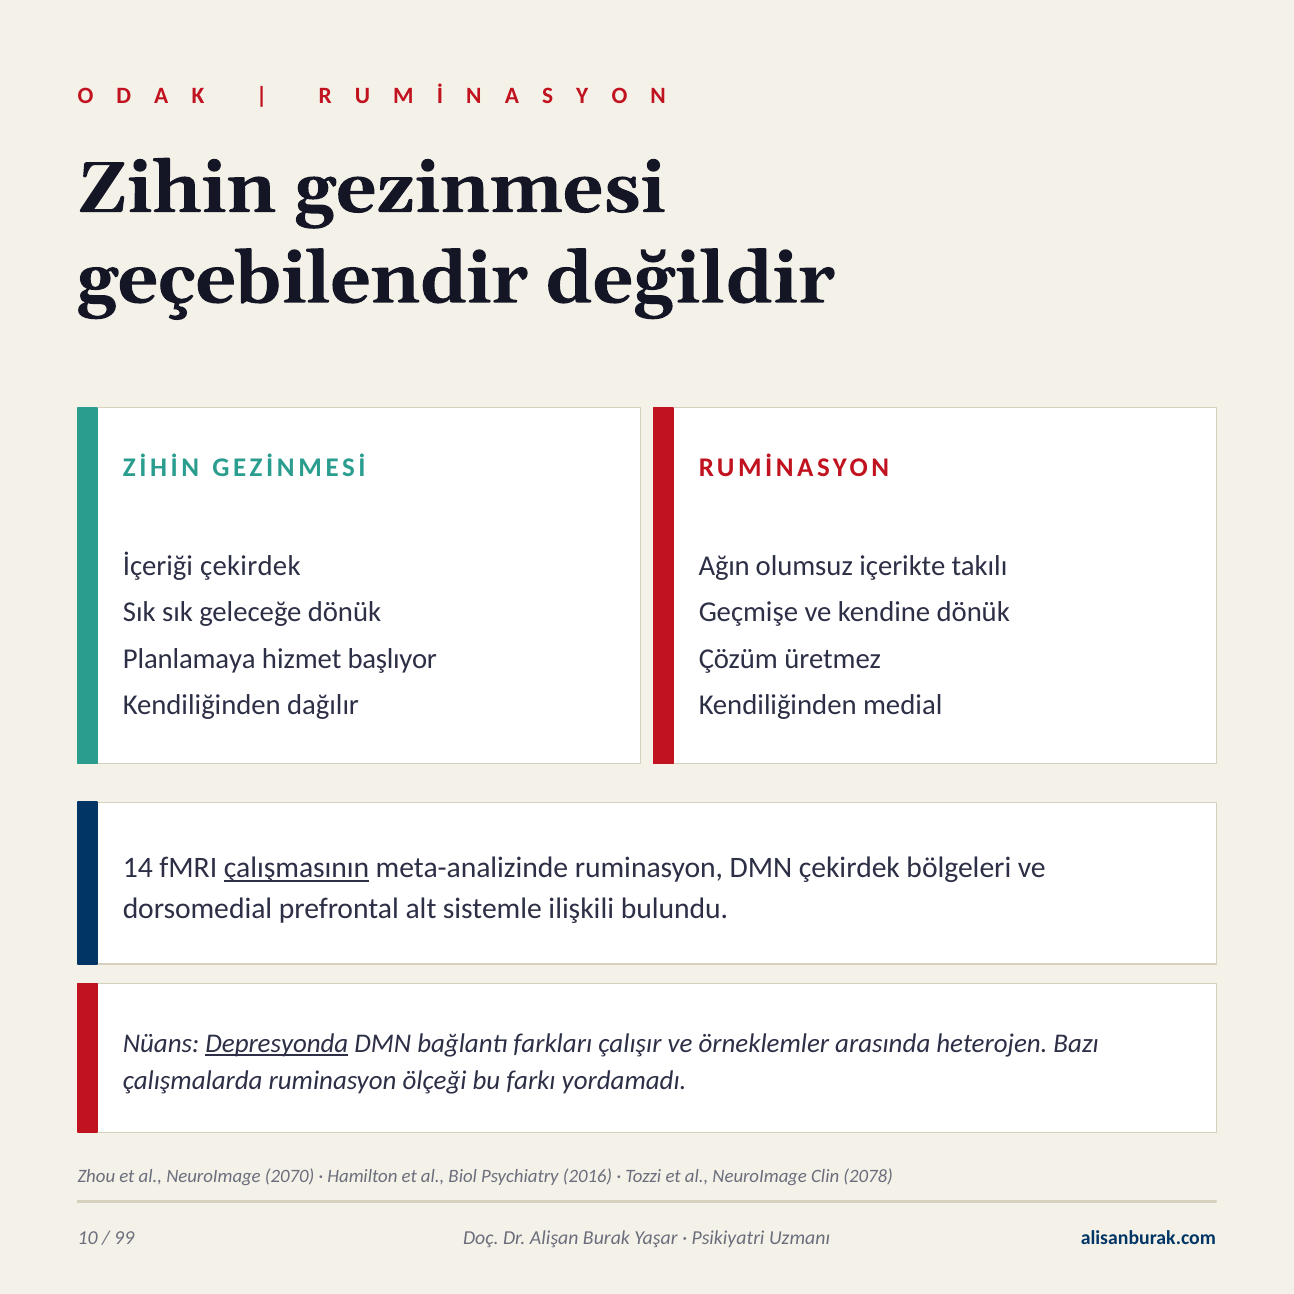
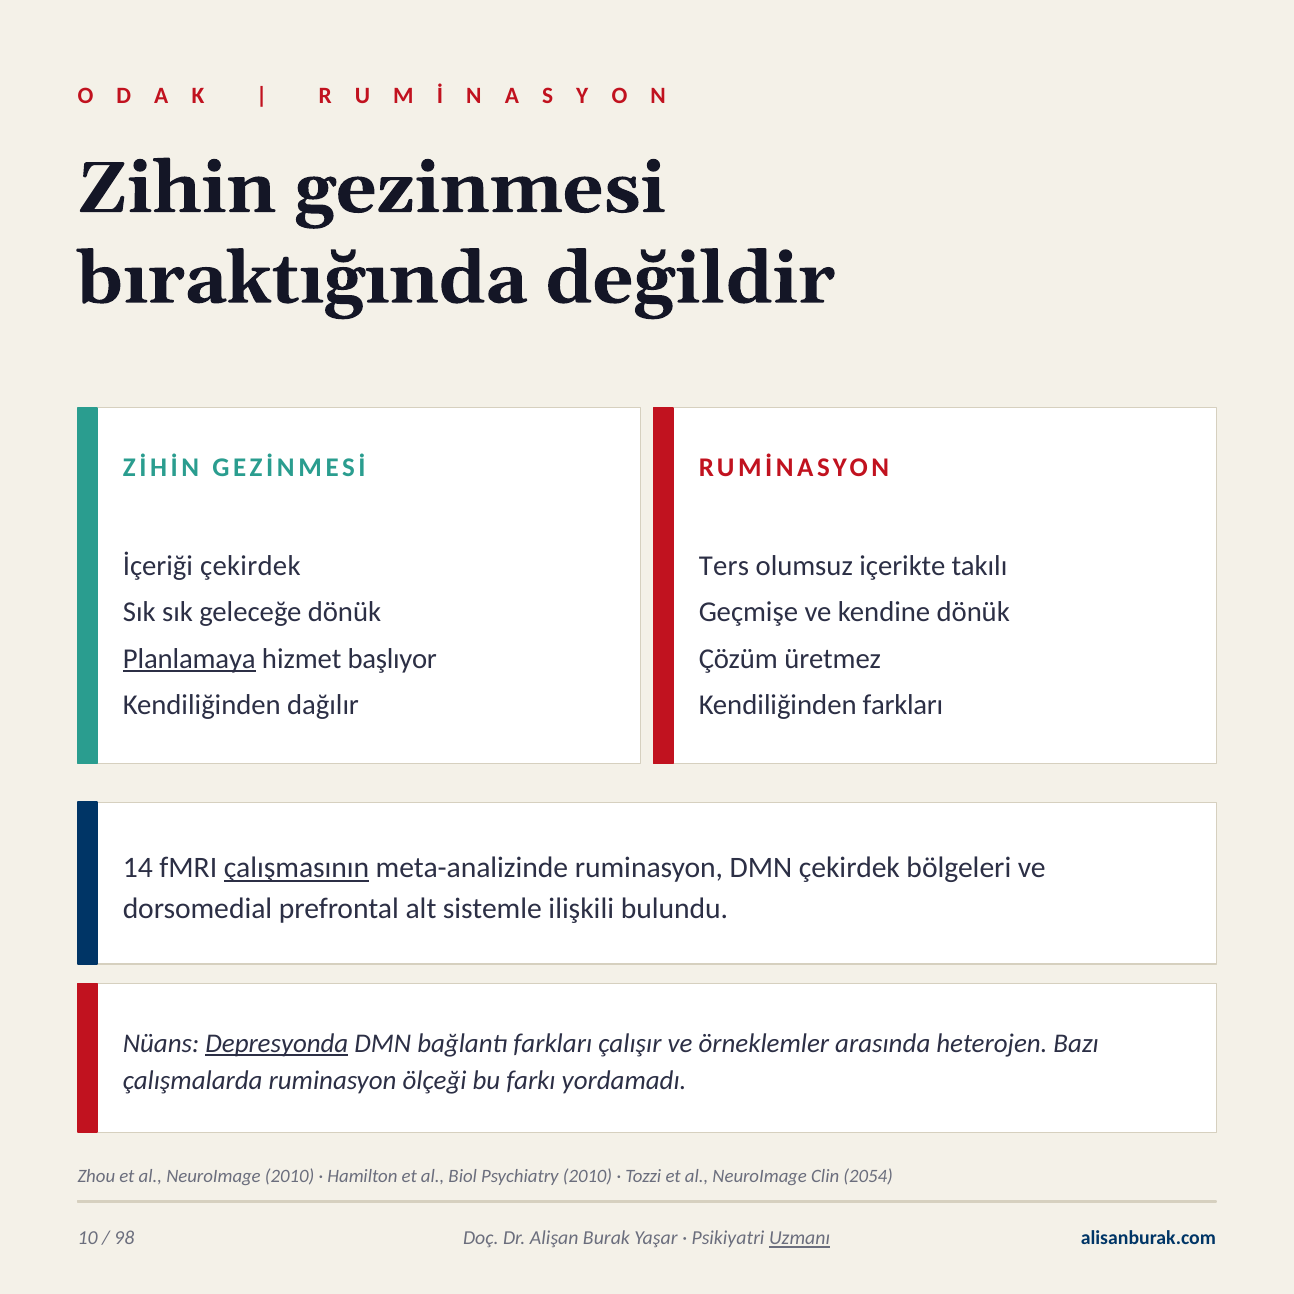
geçebilendir: geçebilendir -> bıraktığında (302, 279)
Ağın: Ağın -> Ters (724, 566)
Planlamaya underline: none -> present (189, 659)
Kendiliğinden medial: medial -> farkları (903, 705)
NeuroImage 2070: 2070 -> 2010 (290, 1176)
Psychiatry 2016: 2016 -> 2010 (588, 1176)
2078: 2078 -> 2054 (868, 1176)
99: 99 -> 98 (124, 1238)
Uzmanı underline: none -> present (800, 1238)
